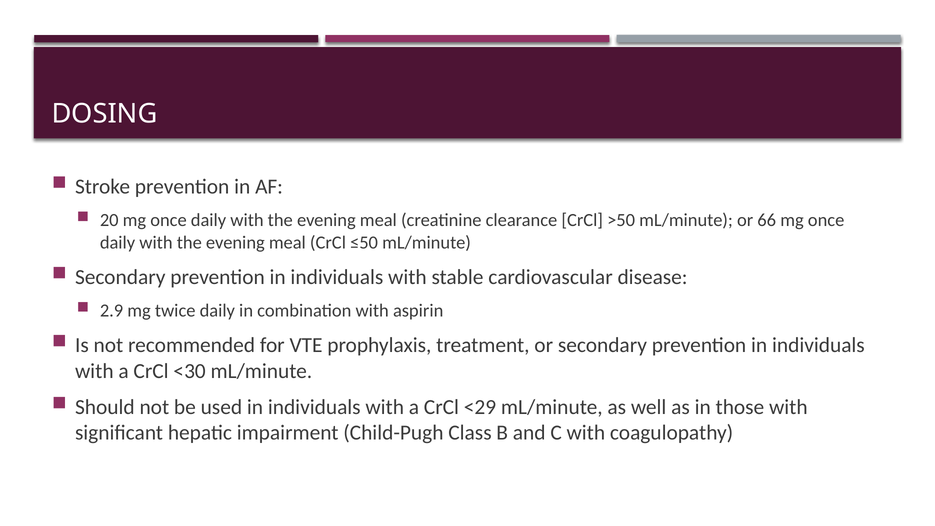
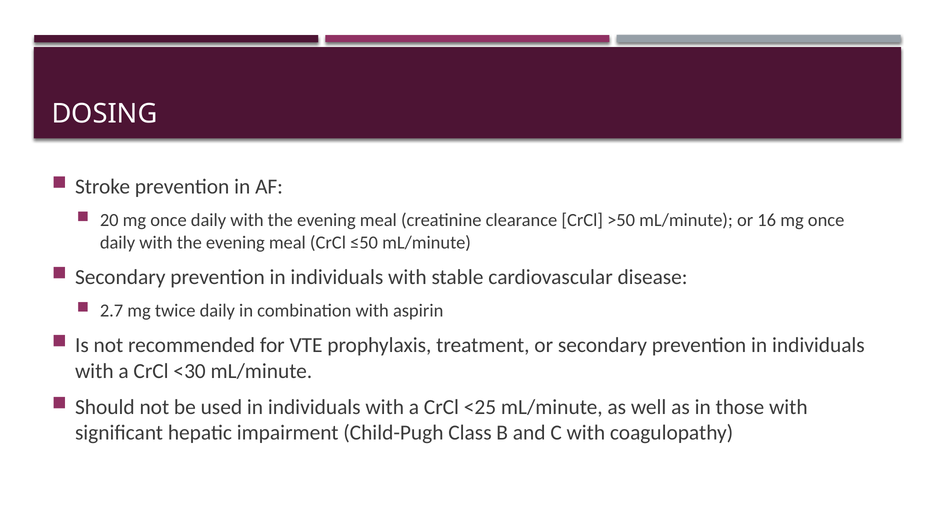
66: 66 -> 16 (767, 220)
2.9: 2.9 -> 2.7 (112, 311)
<29: <29 -> <25 (480, 407)
